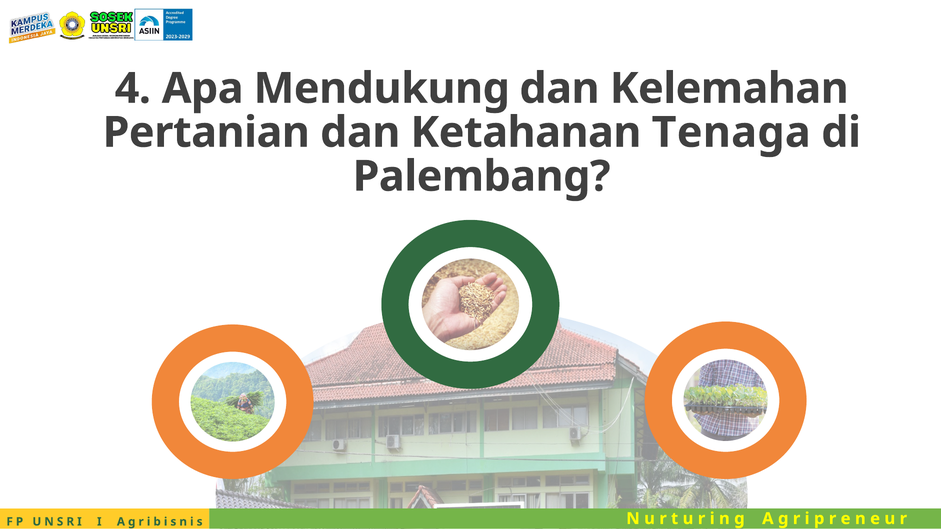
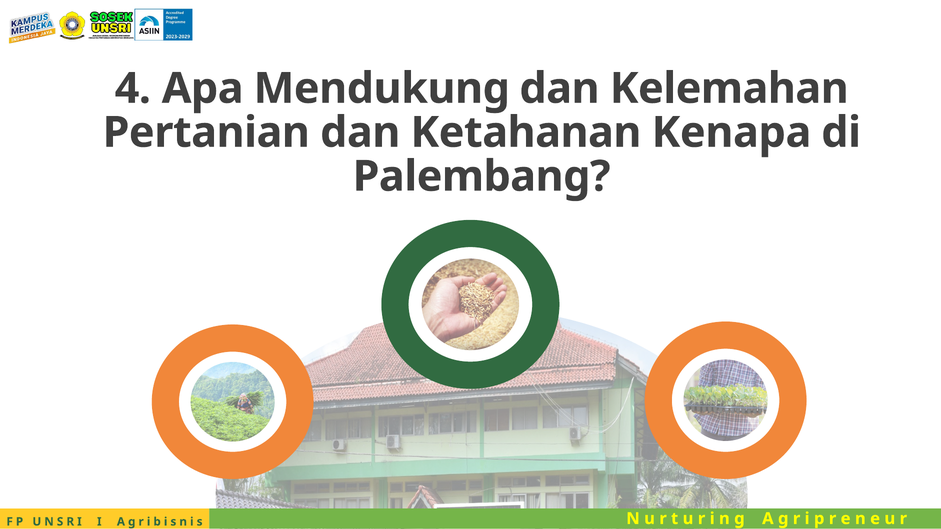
Tenaga: Tenaga -> Kenapa (731, 133)
